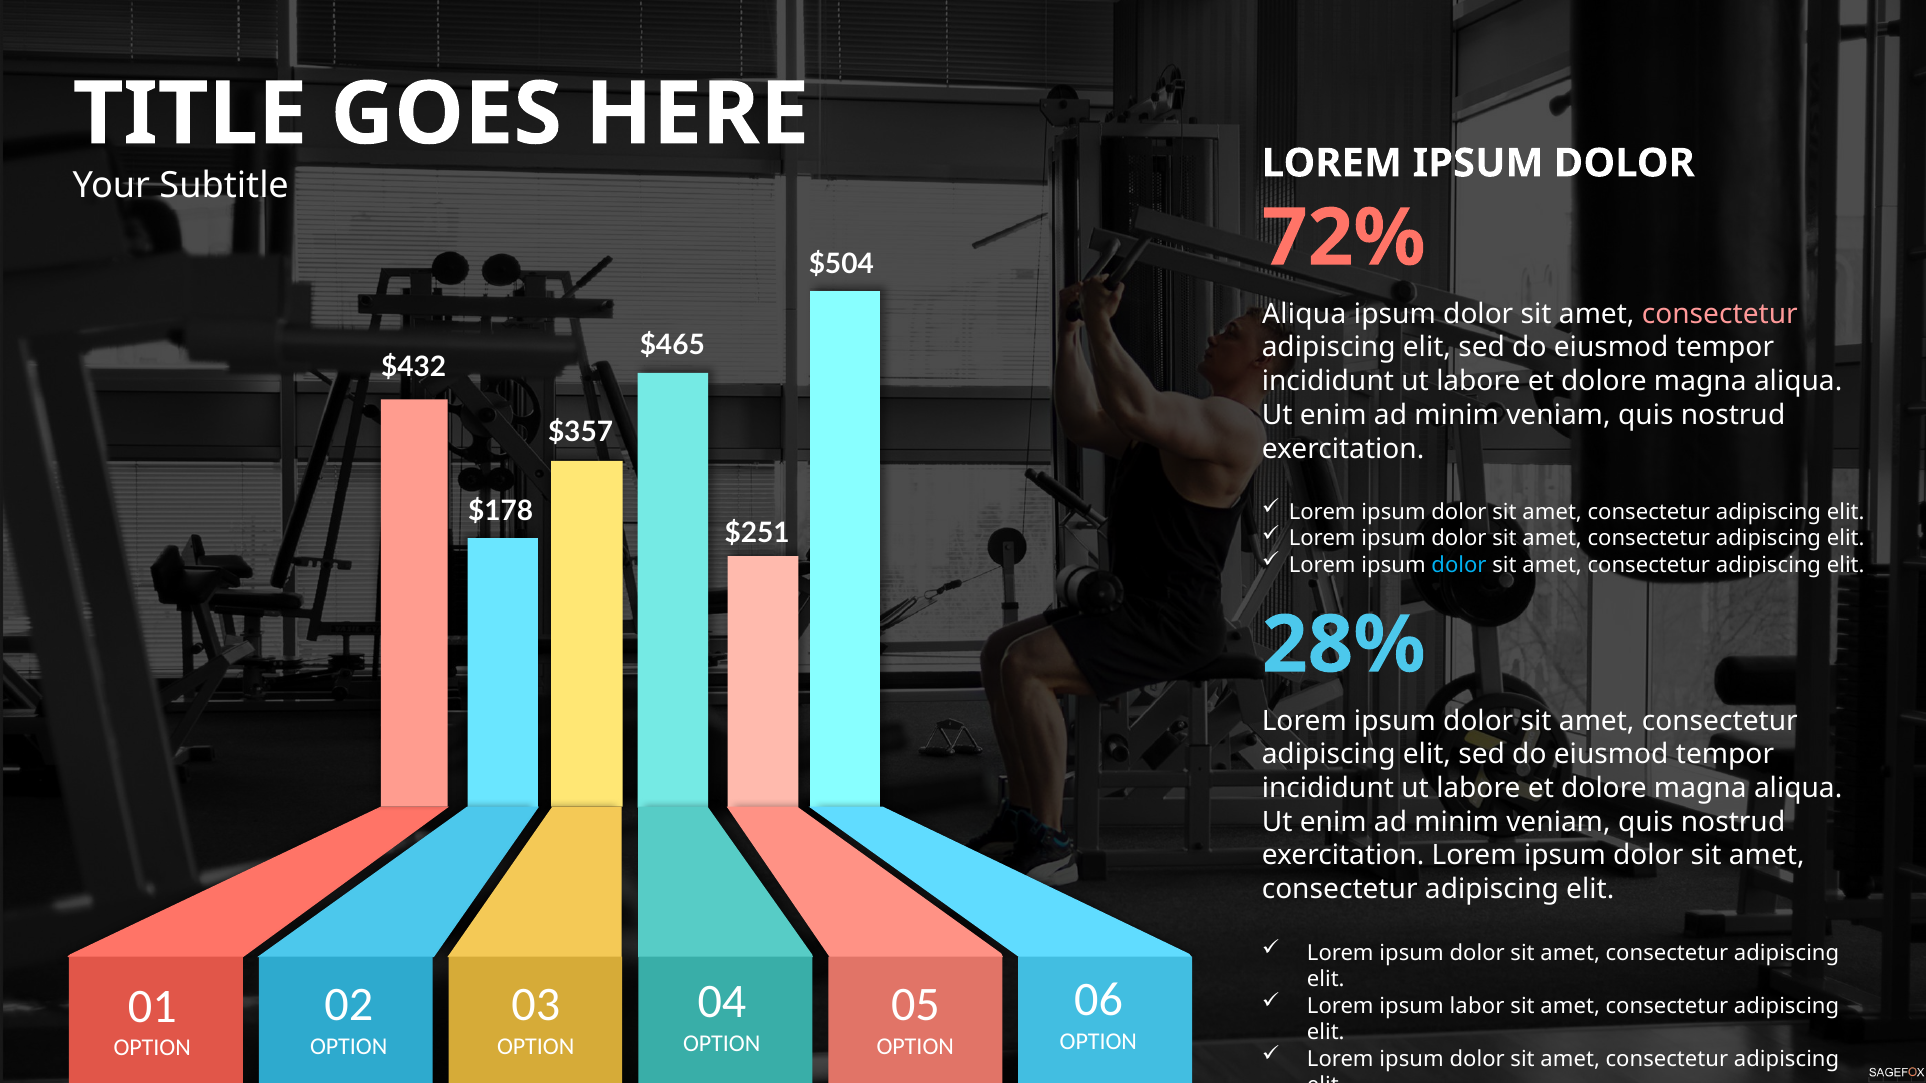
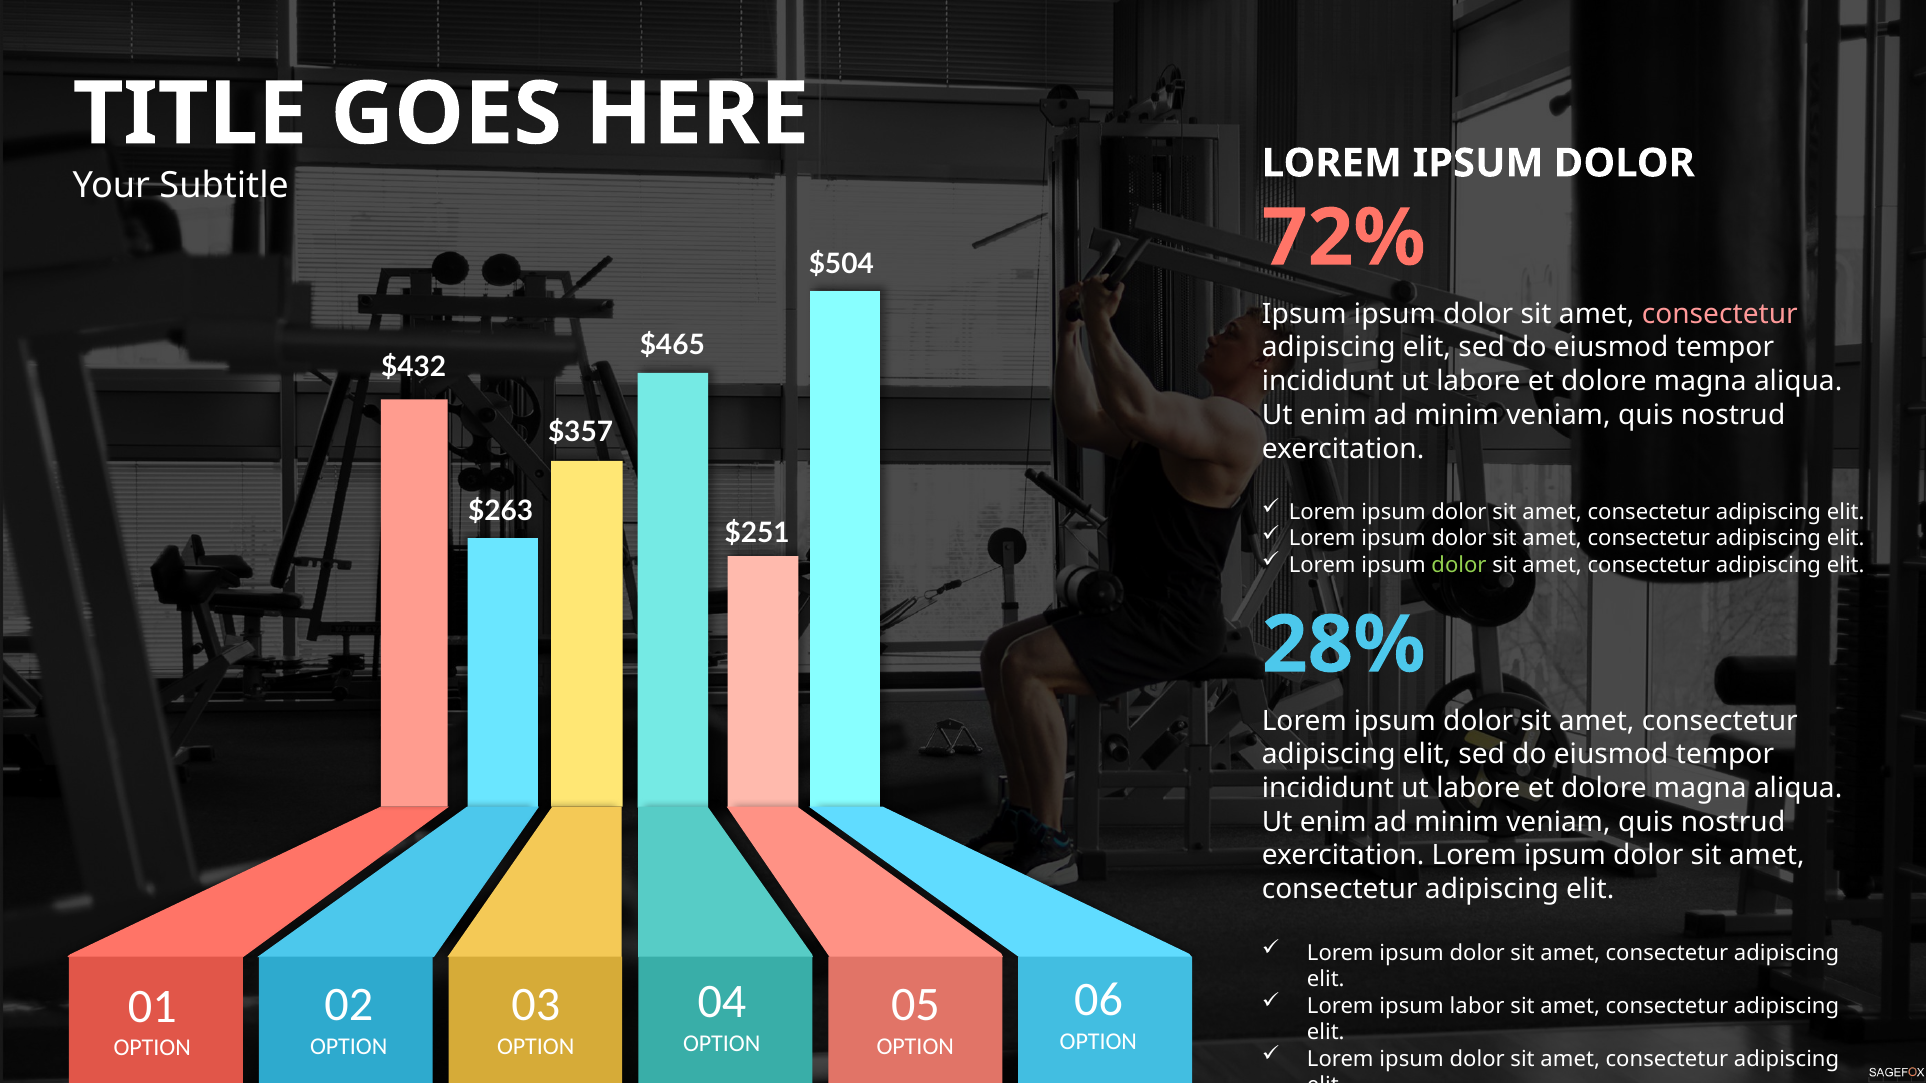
Aliqua: Aliqua -> Ipsum (1304, 314)
$178: $178 -> $263 (501, 511)
dolor colour: light blue -> light green (1459, 565)
